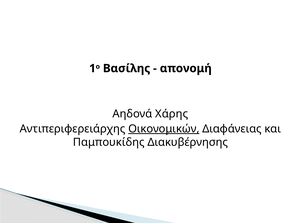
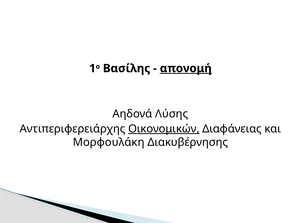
απονομή underline: none -> present (186, 69)
Χάρης: Χάρης -> Λύσης (172, 114)
Παμπουκίδης: Παμπουκίδης -> Μορφουλάκη (109, 142)
